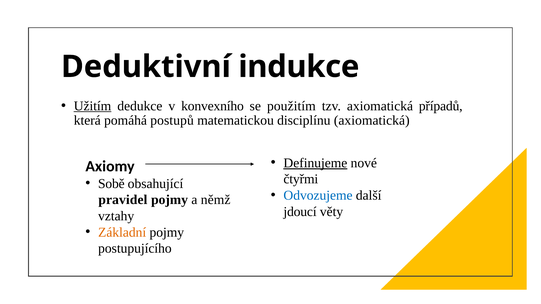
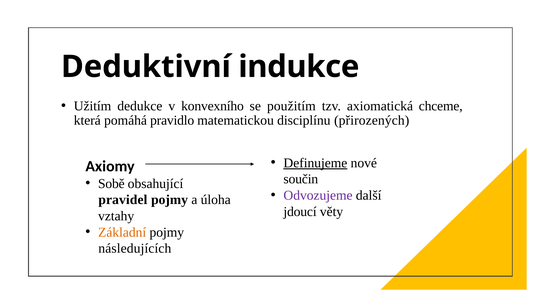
Užitím underline: present -> none (93, 106)
případů: případů -> chceme (441, 106)
postupů: postupů -> pravidlo (172, 121)
disciplínu axiomatická: axiomatická -> přirozených (372, 121)
čtyřmi: čtyřmi -> součin (301, 179)
Odvozujeme colour: blue -> purple (318, 196)
němž: němž -> úloha (216, 200)
postupujícího: postupujícího -> následujících (135, 249)
